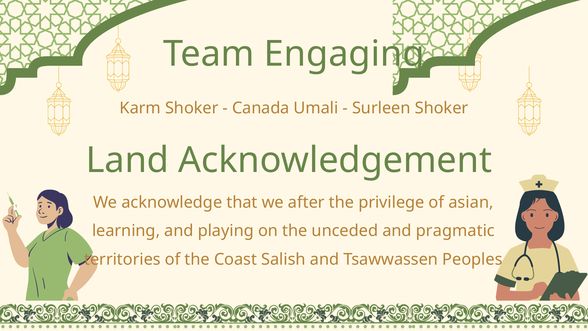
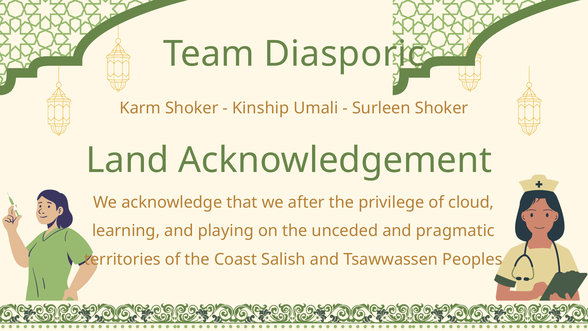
Engaging: Engaging -> Diasporic (344, 54)
Canada: Canada -> Kinship (261, 108)
asian: asian -> cloud (471, 202)
